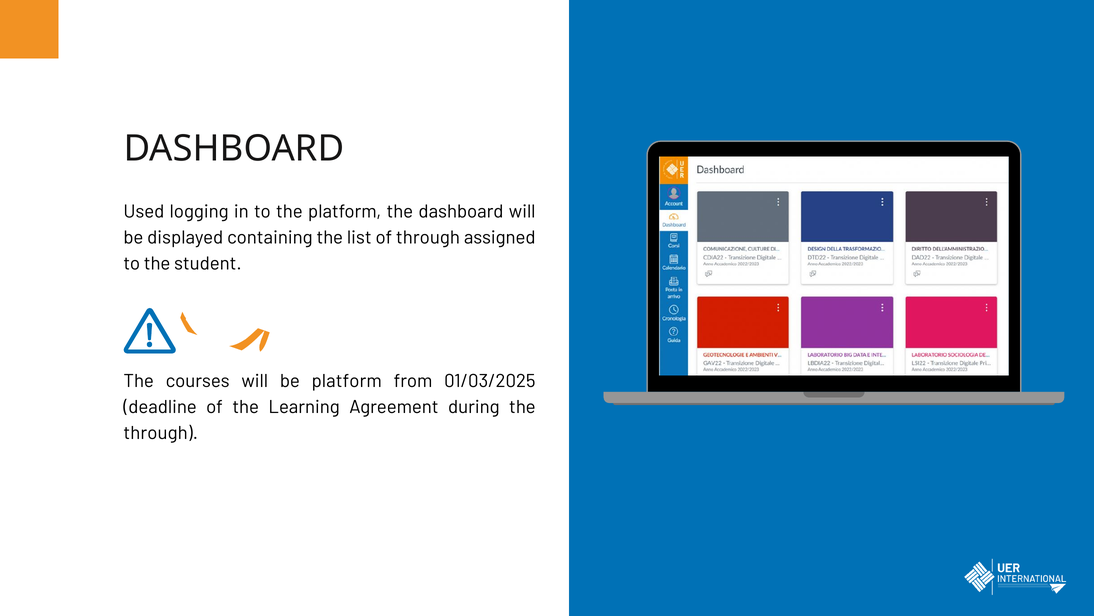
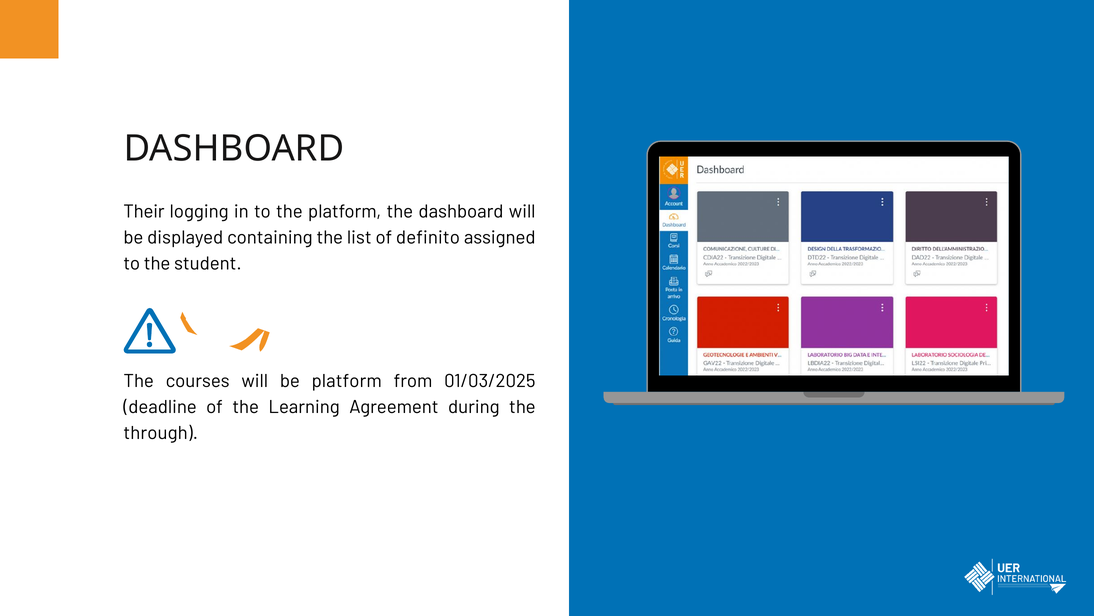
Used: Used -> Their (144, 211)
of through: through -> definito (428, 237)
